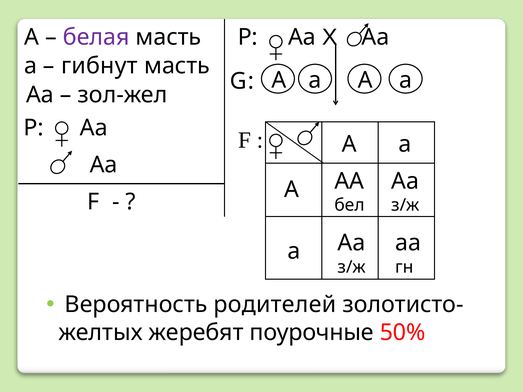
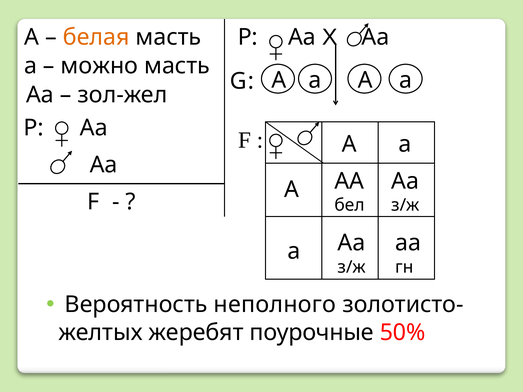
белая colour: purple -> orange (96, 37)
гибнут: гибнут -> можно (99, 66)
родителей: родителей -> неполного (275, 305)
